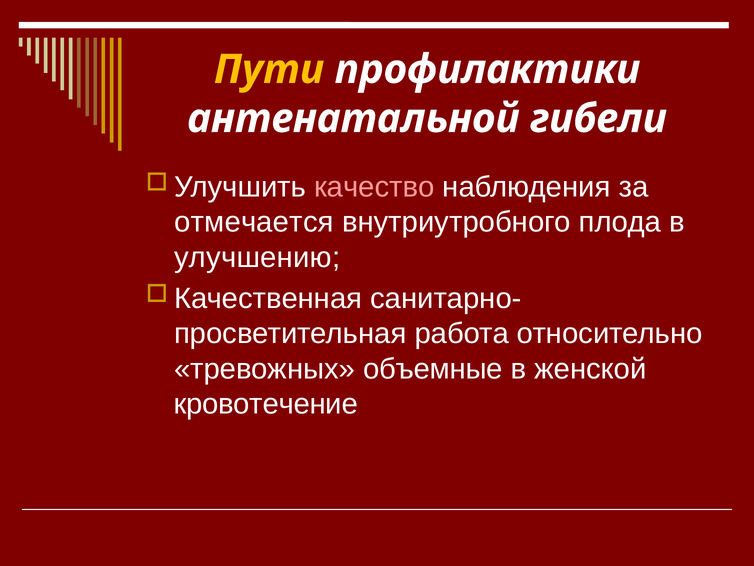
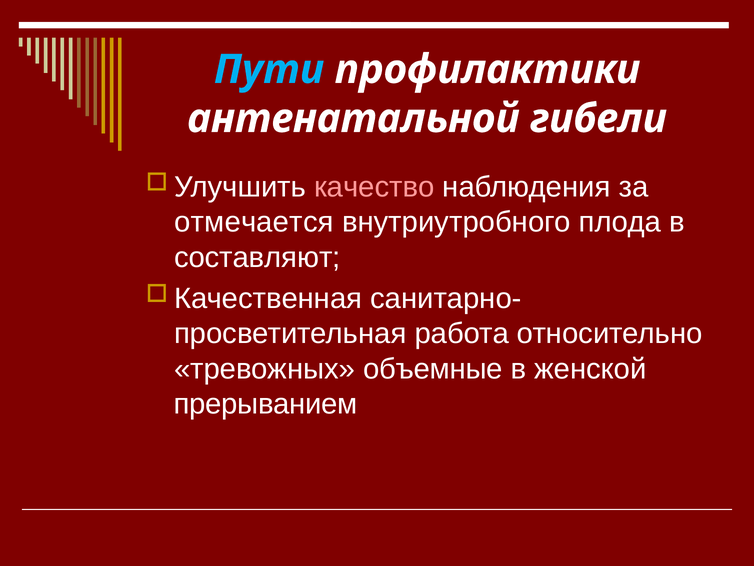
Пути colour: yellow -> light blue (269, 69)
улучшению: улучшению -> составляют (257, 257)
кровотечение: кровотечение -> прерыванием (266, 404)
